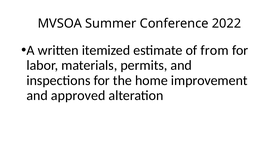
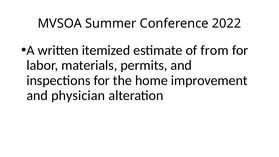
approved: approved -> physician (78, 95)
